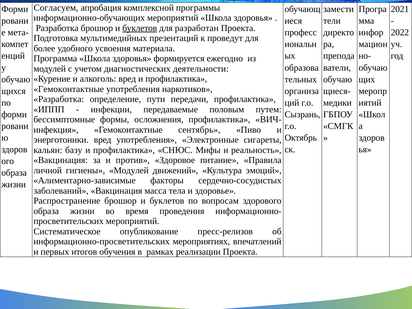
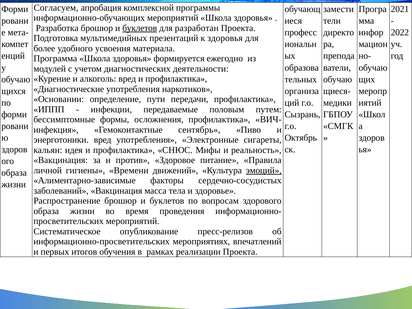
к проведут: проведут -> здоровья (225, 38)
Гемоконтактные: Гемоконтактные -> Диагностические (69, 89)
Разработка: Разработка -> Основании (59, 99)
базу: базу -> идея (74, 150)
гигиены Модулей: Модулей -> Времени (129, 170)
эмоций underline: none -> present (264, 170)
